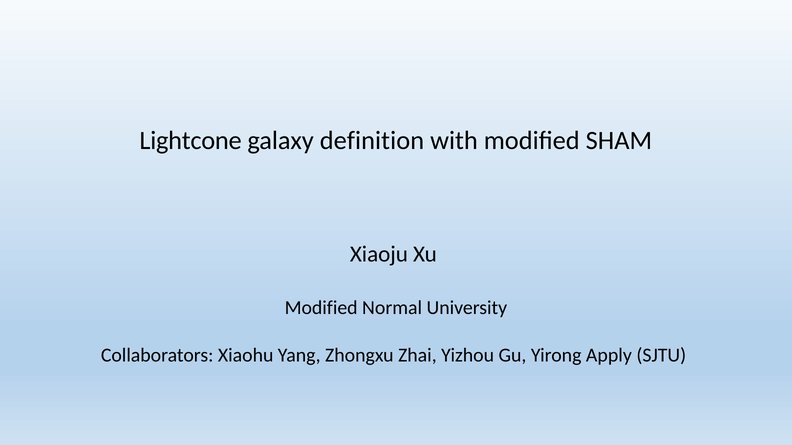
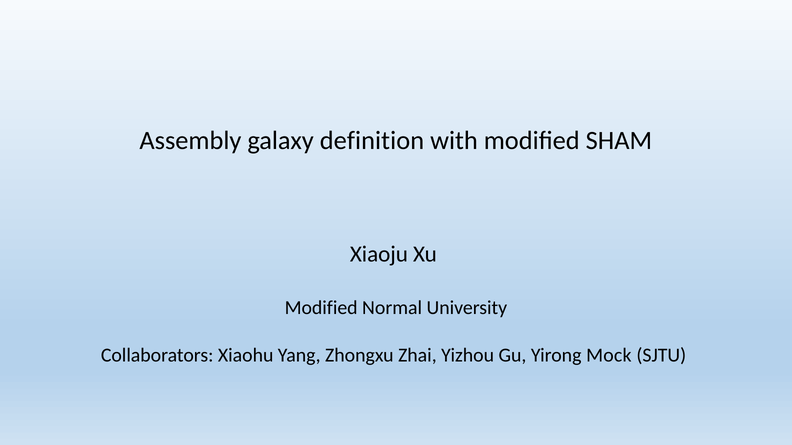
Lightcone: Lightcone -> Assembly (190, 141)
Apply: Apply -> Mock (609, 355)
